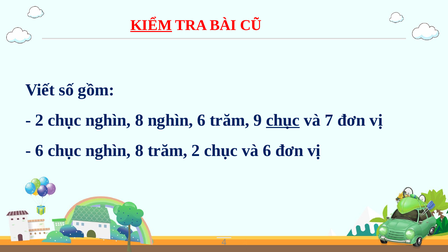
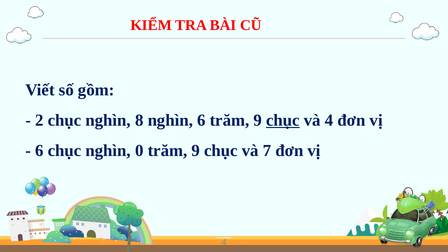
KIỂM underline: present -> none (151, 25)
và 7: 7 -> 4 (329, 120)
6 chục nghìn 8: 8 -> 0 (139, 151)
2: 2 -> 9 (196, 151)
và 6: 6 -> 7 (267, 151)
